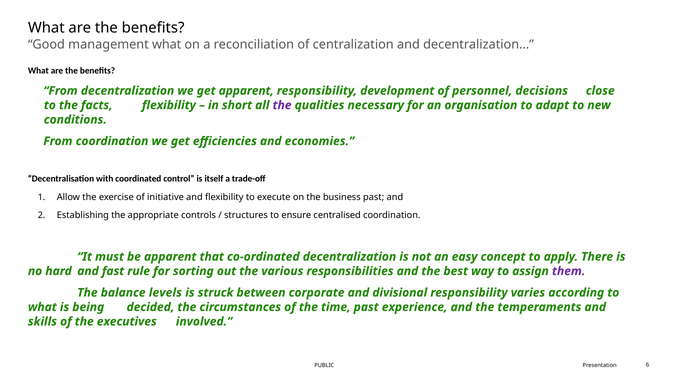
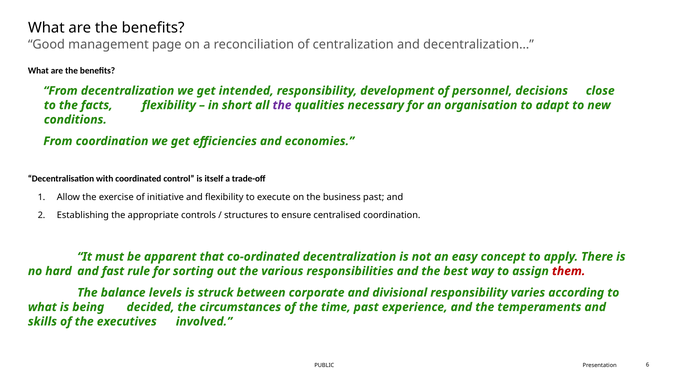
management what: what -> page (167, 45)
get apparent: apparent -> intended (246, 91)
them colour: purple -> red (569, 271)
